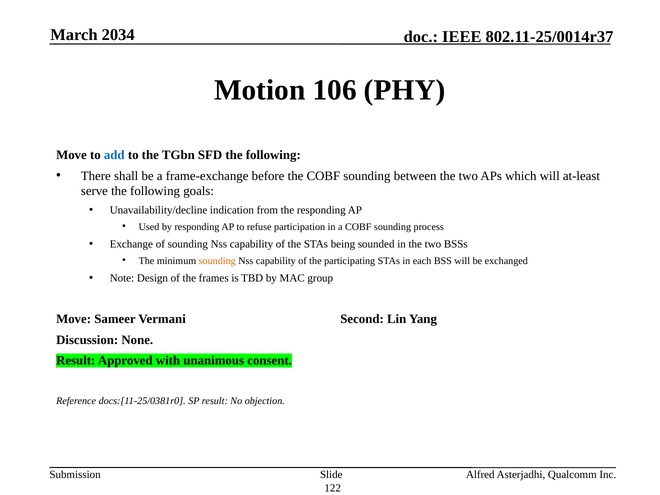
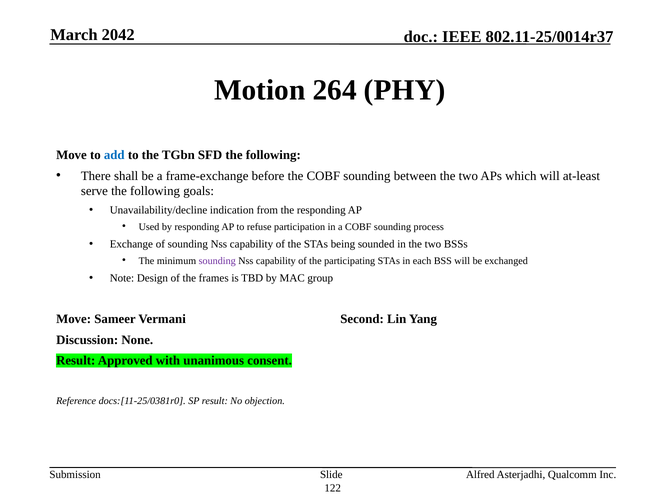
2034: 2034 -> 2042 (118, 35)
106: 106 -> 264 (335, 90)
sounding colour: orange -> purple (217, 261)
